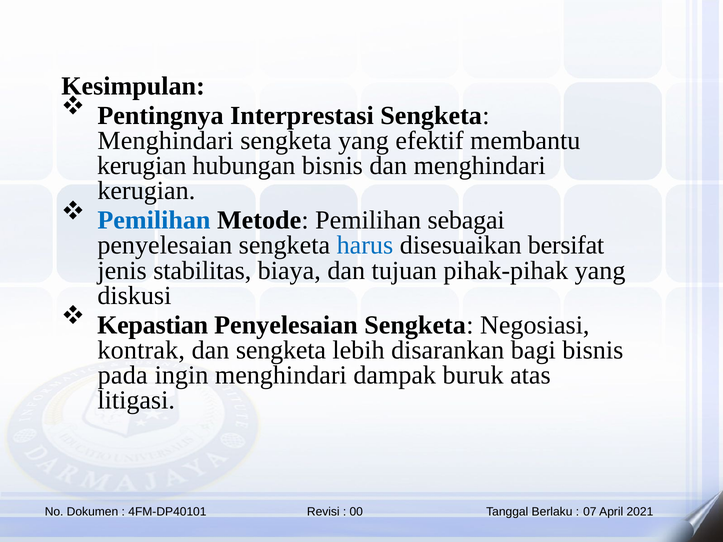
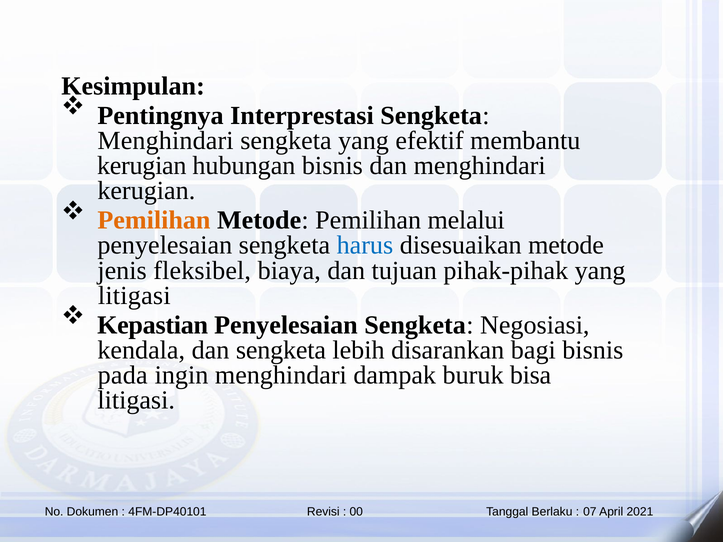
Pemilihan colour: blue -> orange (154, 220)
sebagai: sebagai -> melalui (466, 220)
disesuaikan bersifat: bersifat -> metode (566, 245)
stabilitas: stabilitas -> fleksibel (202, 271)
diskusi: diskusi -> litigasi (134, 296)
kontrak: kontrak -> kendala (141, 350)
atas: atas -> bisa (531, 375)
